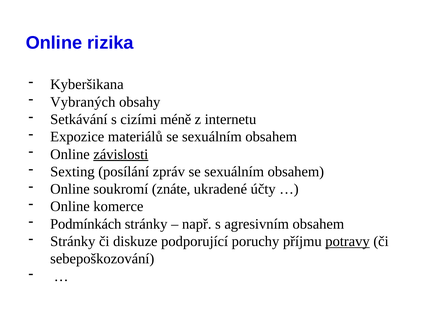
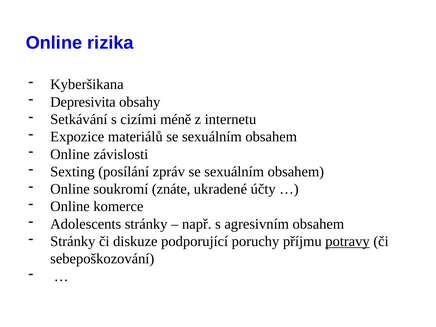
Vybraných: Vybraných -> Depresivita (83, 102)
závislosti underline: present -> none (121, 154)
Podmínkách: Podmínkách -> Adolescents (86, 224)
